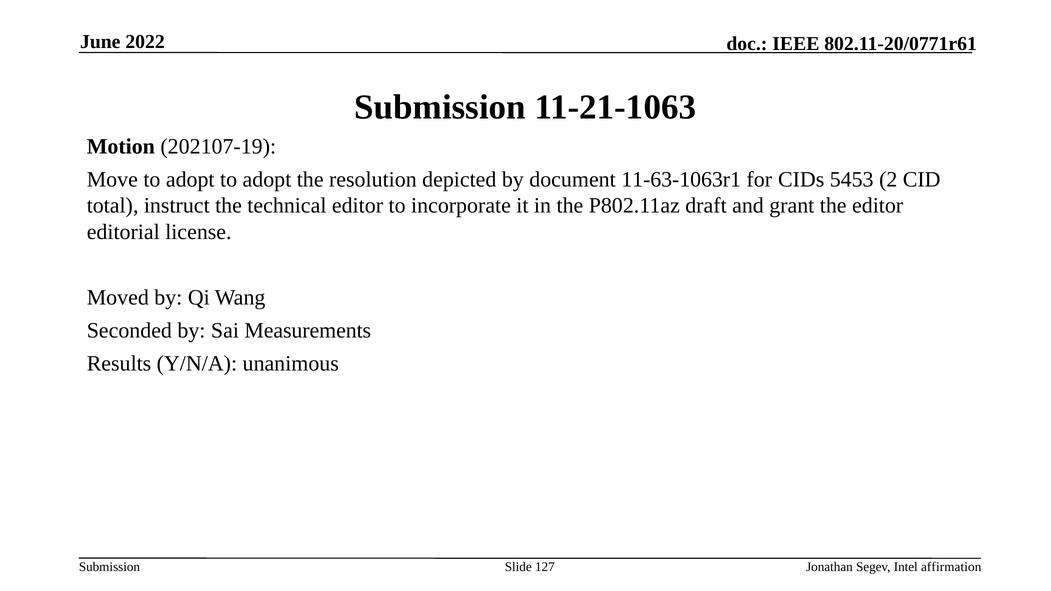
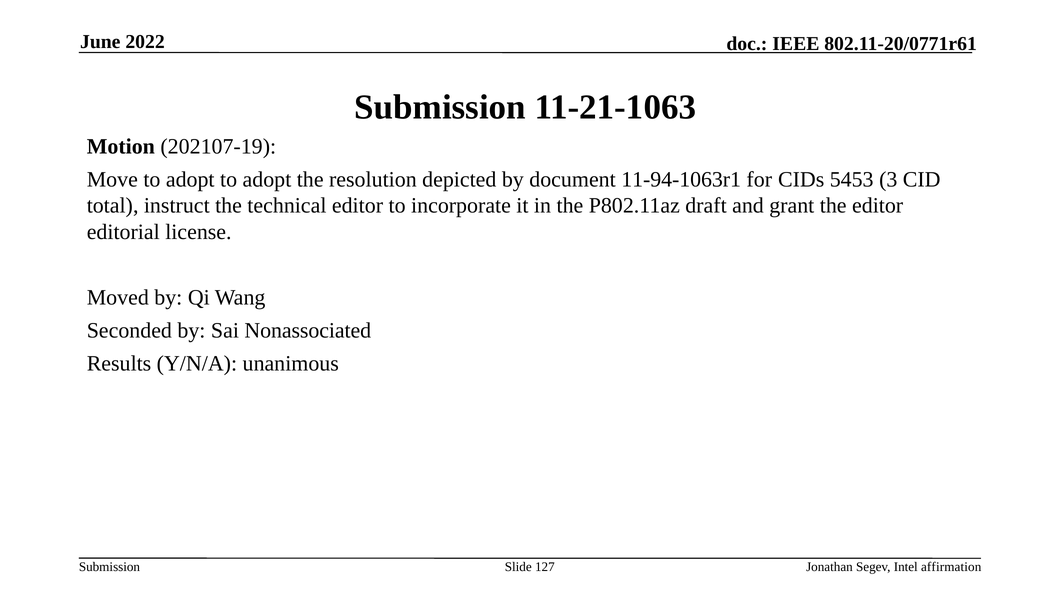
11-63-1063r1: 11-63-1063r1 -> 11-94-1063r1 (681, 179)
2: 2 -> 3 (888, 179)
Measurements: Measurements -> Nonassociated (308, 331)
